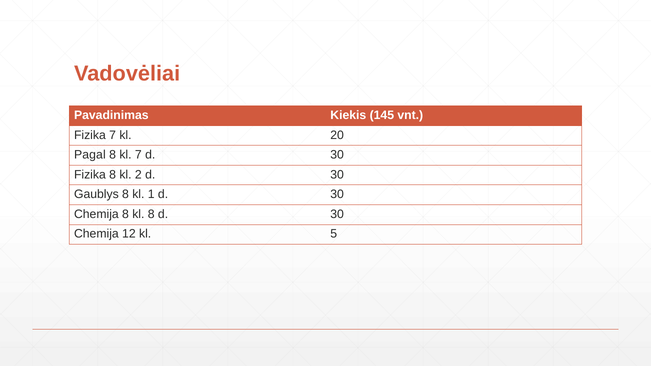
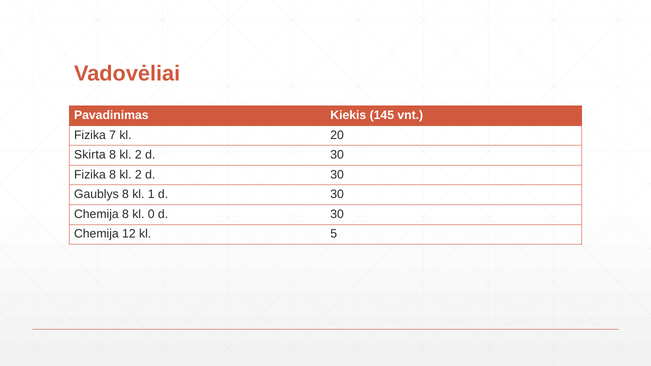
Pagal: Pagal -> Skirta (90, 155)
7: 7 -> 2 (138, 155)
kl 8: 8 -> 0 (151, 214)
